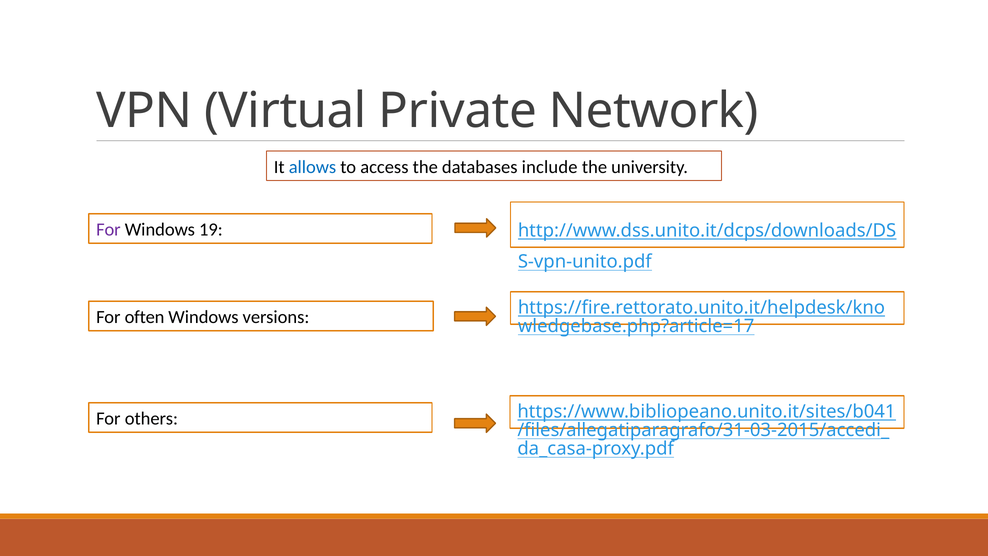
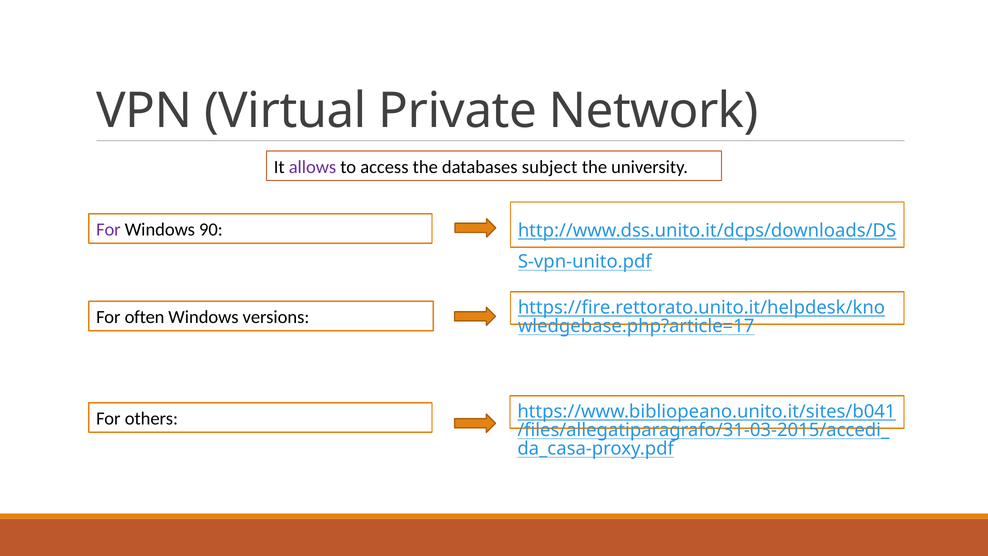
allows colour: blue -> purple (312, 167)
include: include -> subject (550, 167)
19: 19 -> 90 (211, 230)
